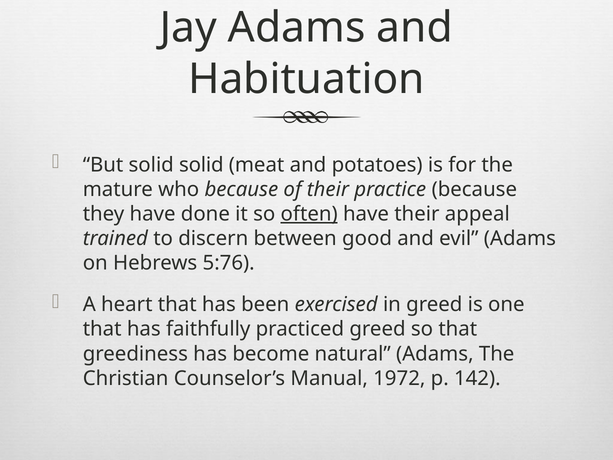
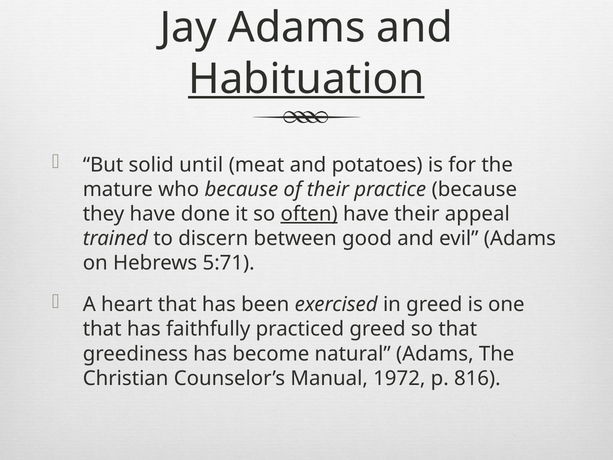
Habituation underline: none -> present (306, 79)
solid solid: solid -> until (201, 165)
5:76: 5:76 -> 5:71 (229, 263)
142: 142 -> 816 (477, 378)
